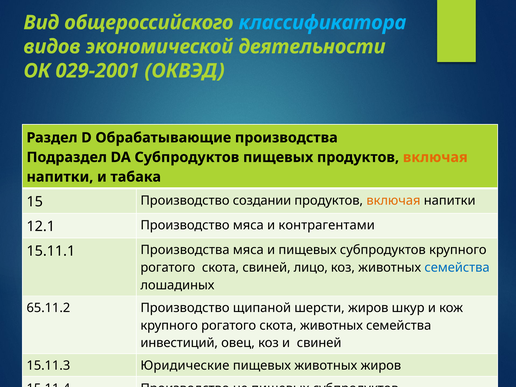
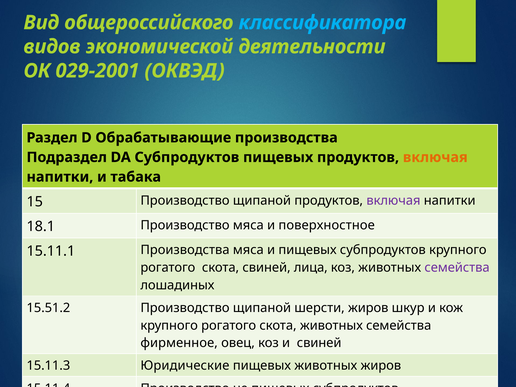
15 Производство создании: создании -> щипаной (262, 200)
включая colour: orange -> purple (393, 200)
12.1: 12.1 -> 18.1 (41, 226)
контрагентами: контрагентами -> поверхностное (327, 225)
лицо: лицо -> лица (311, 268)
семейства colour: blue -> purple (457, 268)
65.11.2: 65.11.2 -> 15.51.2 (48, 308)
инвестиций: инвестиций -> фирменное (179, 343)
